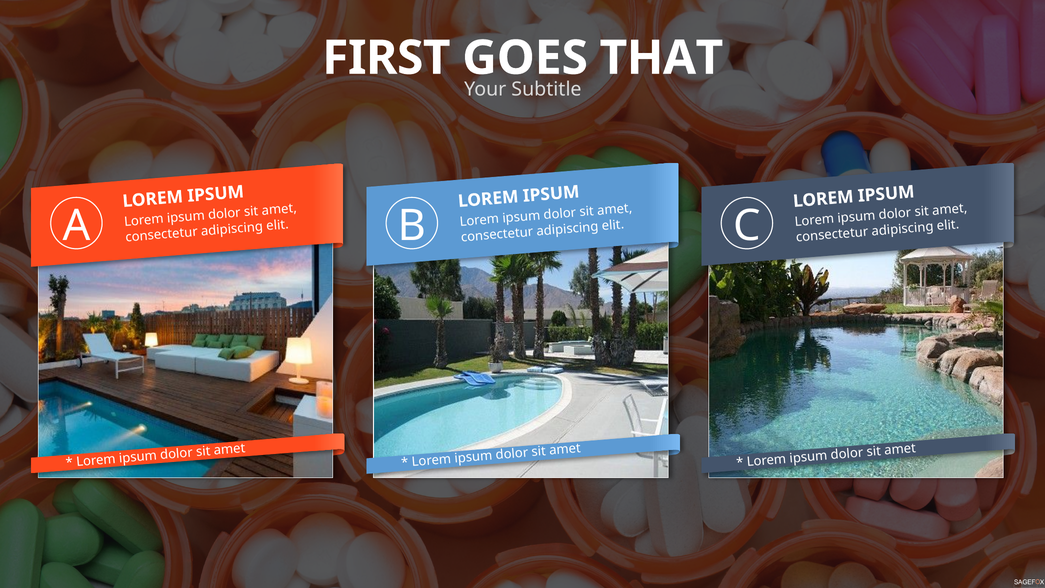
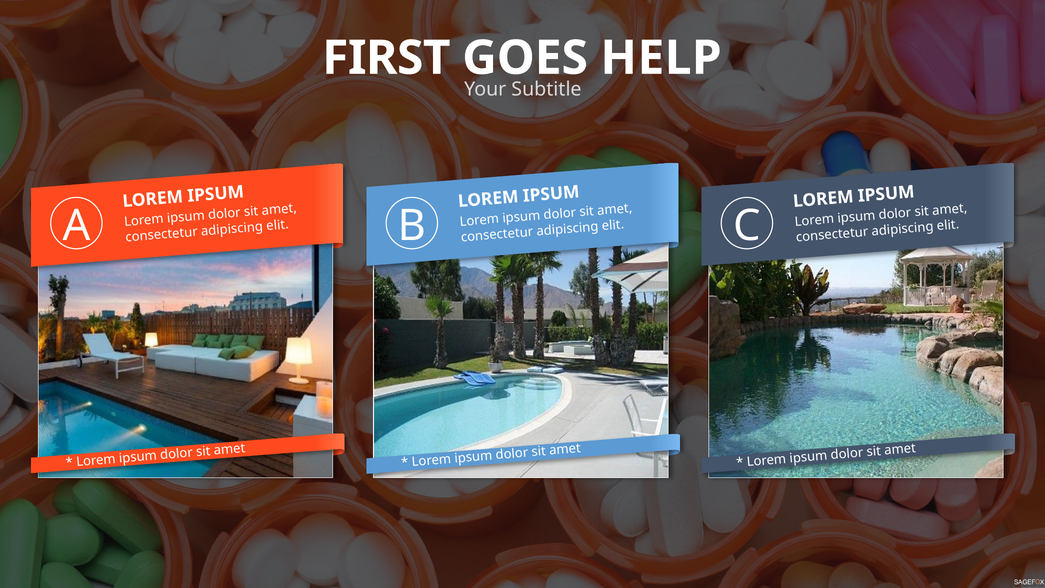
THAT: THAT -> HELP (661, 58)
